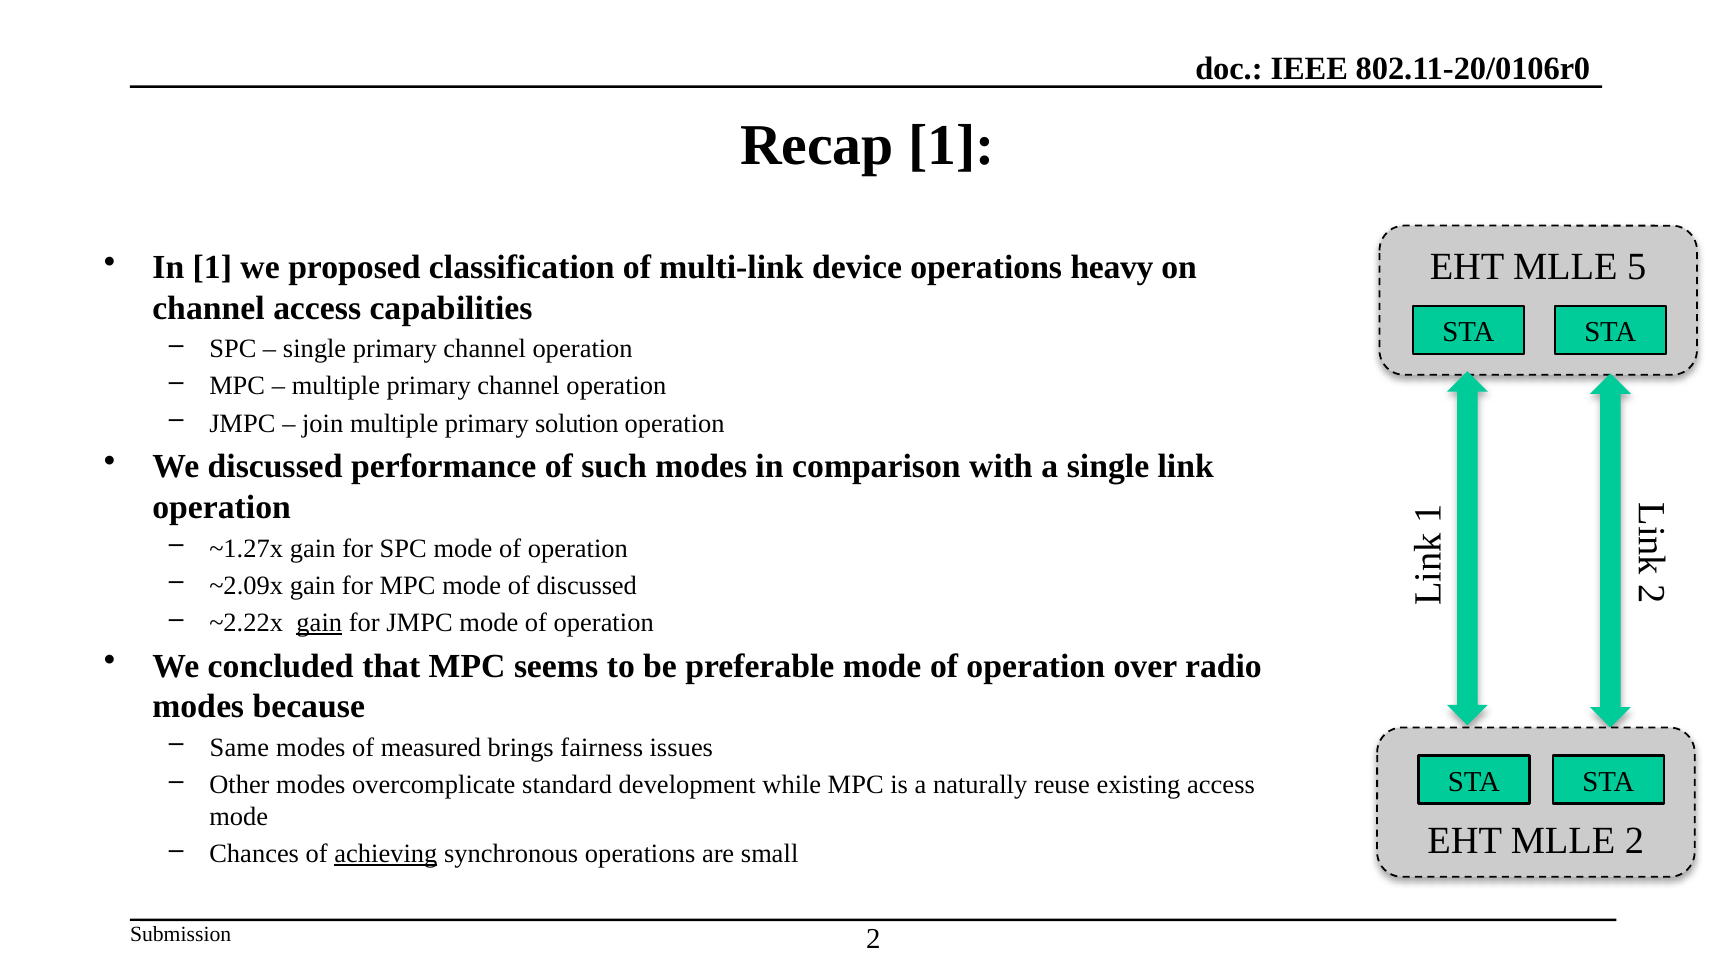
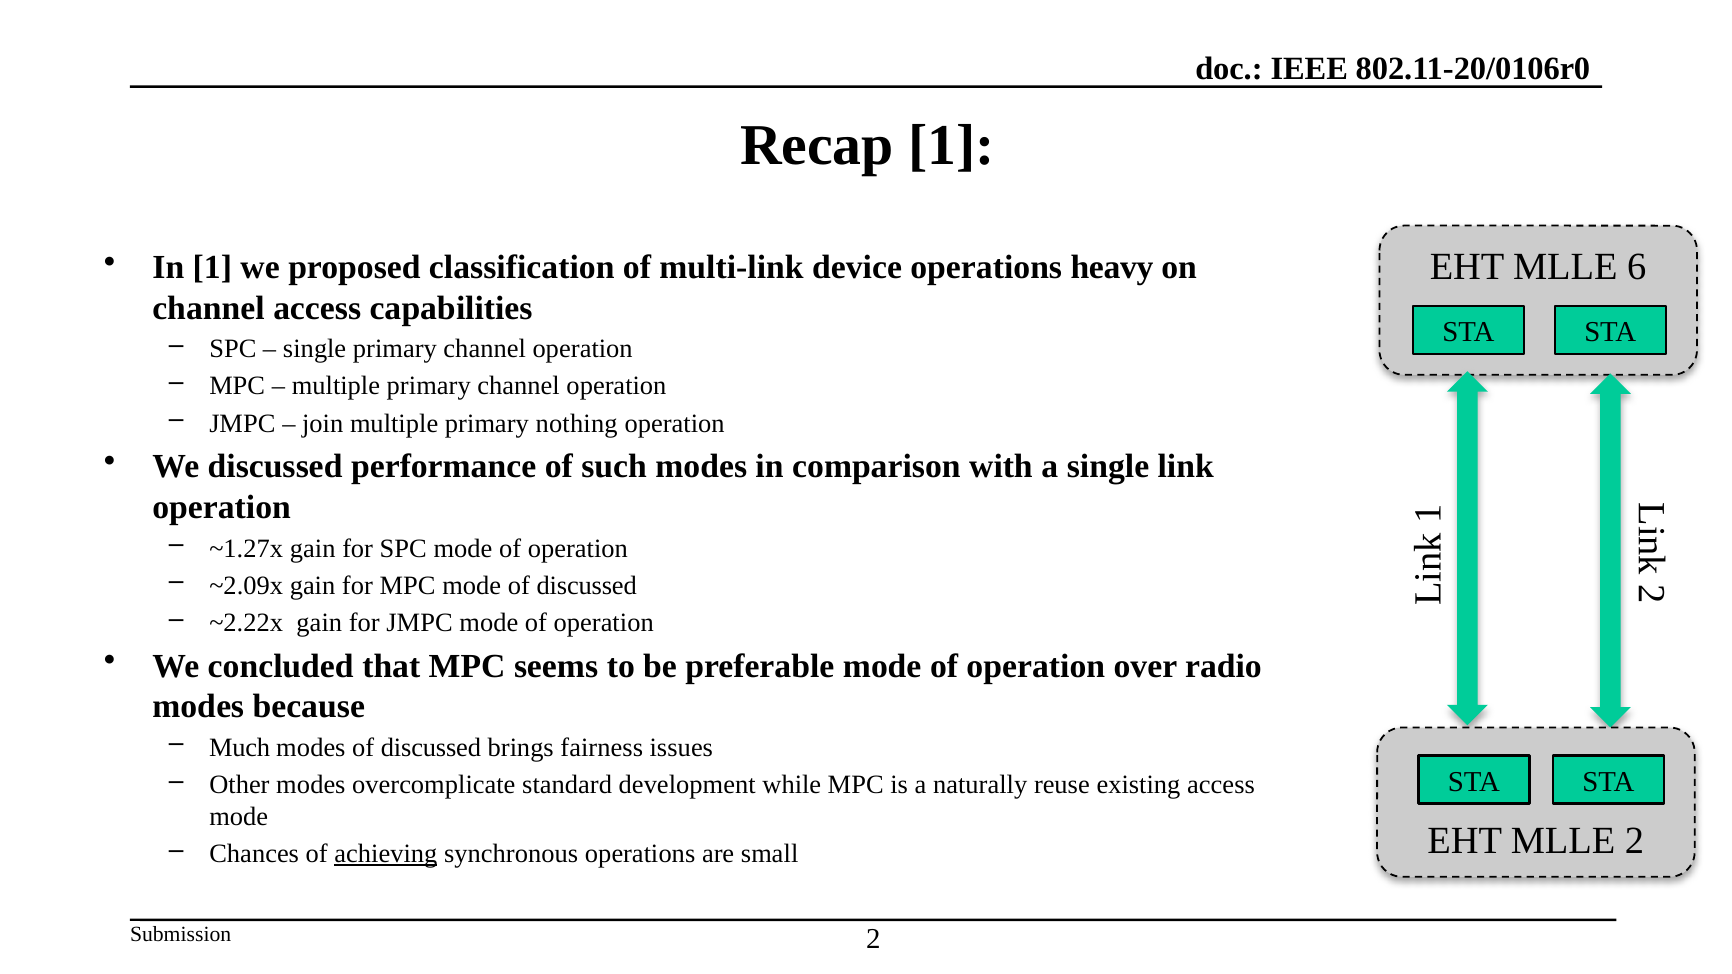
5: 5 -> 6 (1637, 267)
solution: solution -> nothing (577, 424)
gain underline: present -> none (319, 623)
Same: Same -> Much (240, 748)
modes of measured: measured -> discussed (431, 748)
